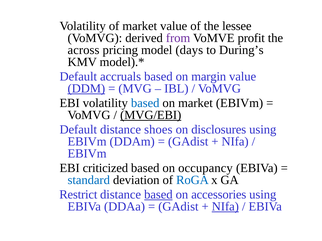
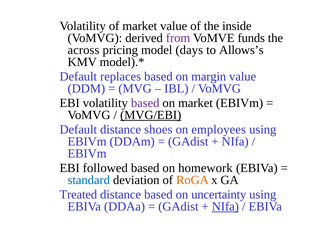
lessee: lessee -> inside (237, 26)
profit: profit -> funds (251, 38)
During’s: During’s -> Allows’s (241, 50)
accruals: accruals -> replaces (121, 77)
DDM underline: present -> none (86, 89)
based colour: blue -> purple (145, 103)
disclosures: disclosures -> employees (219, 130)
criticized: criticized -> followed (105, 168)
occupancy: occupancy -> homework (205, 168)
RoGA colour: blue -> orange (192, 180)
Restrict: Restrict -> Treated (78, 195)
based underline: present -> none (158, 195)
accessories: accessories -> uncertainty (219, 195)
